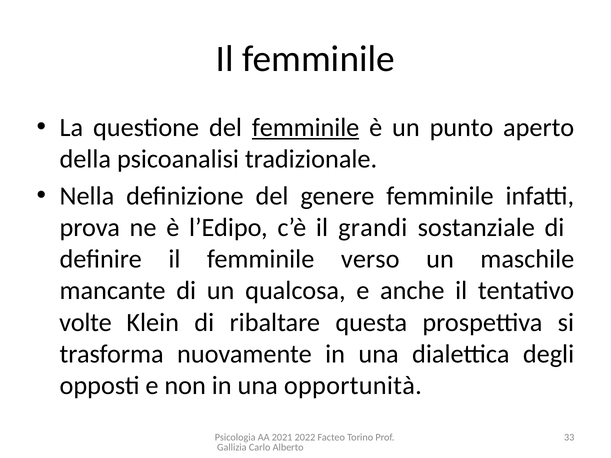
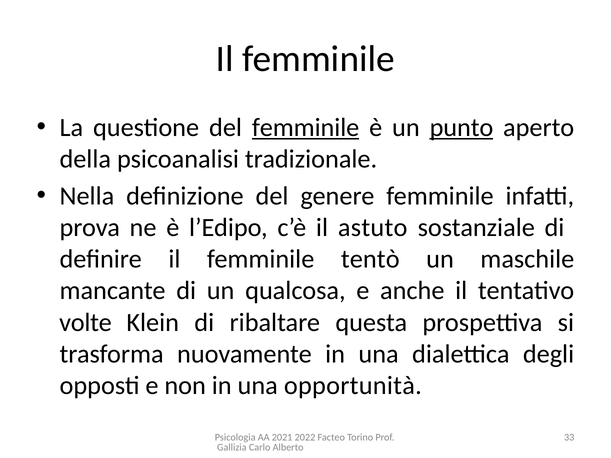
punto underline: none -> present (461, 128)
grandi: grandi -> astuto (373, 228)
verso: verso -> tentò (370, 259)
